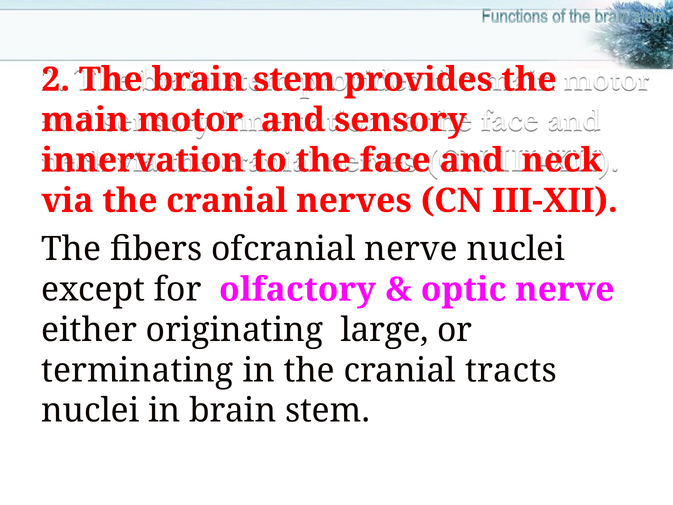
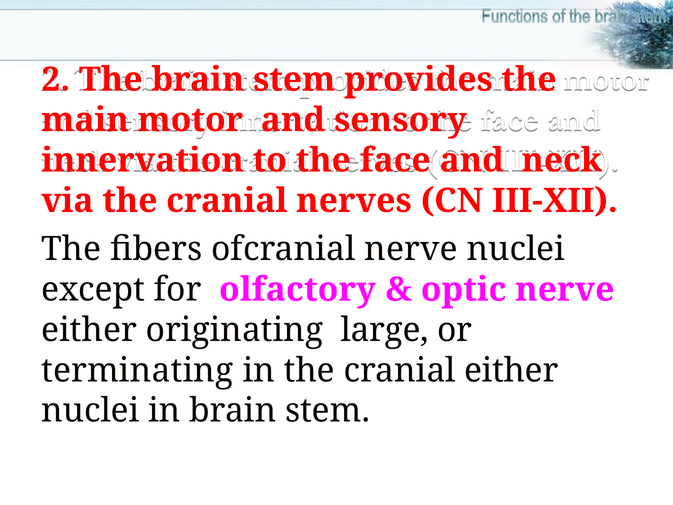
cranial tracts: tracts -> either (511, 370)
